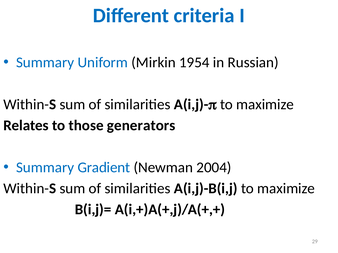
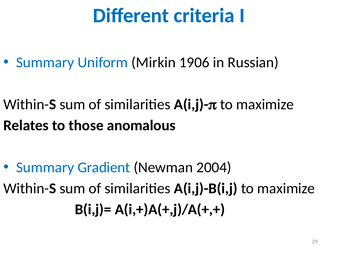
1954: 1954 -> 1906 (194, 62)
generators: generators -> anomalous (141, 126)
